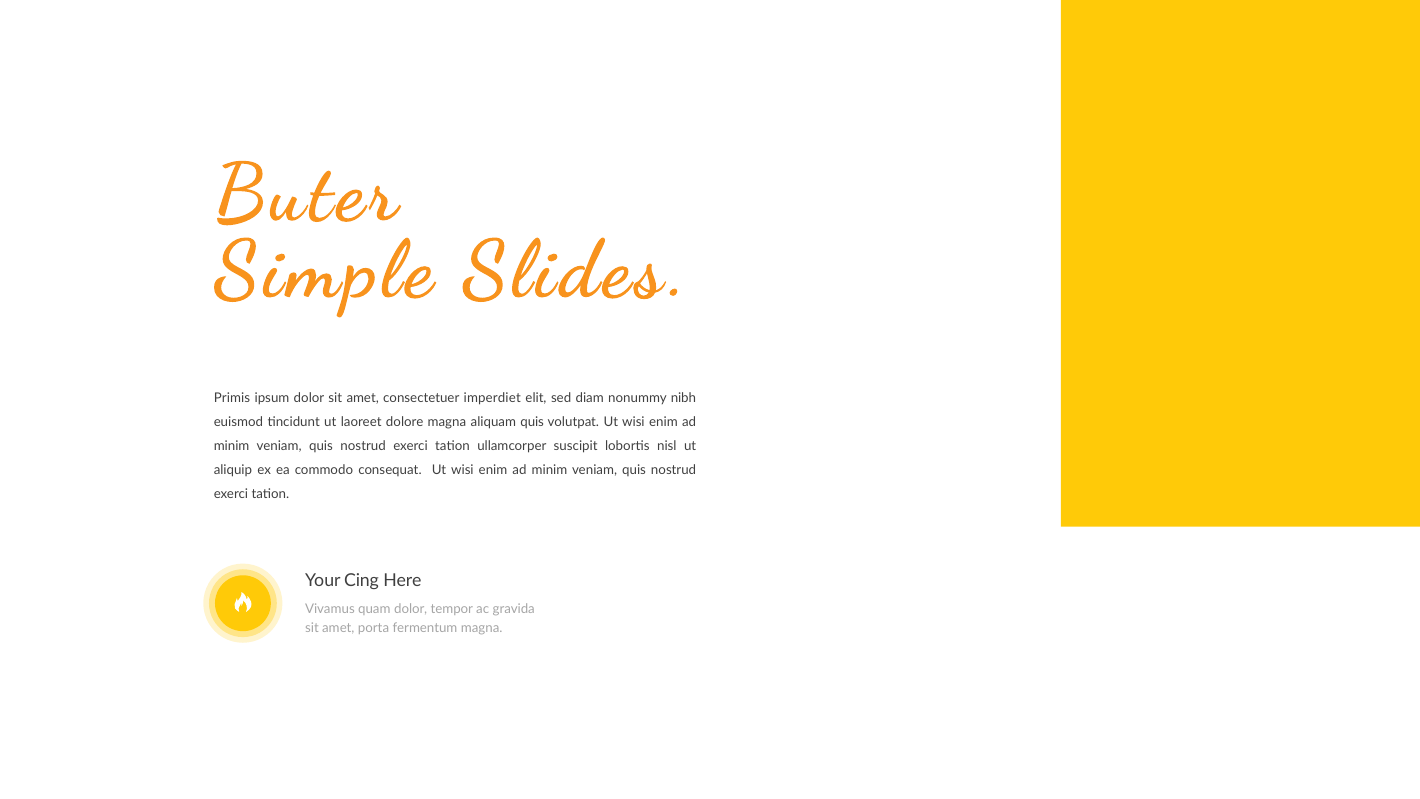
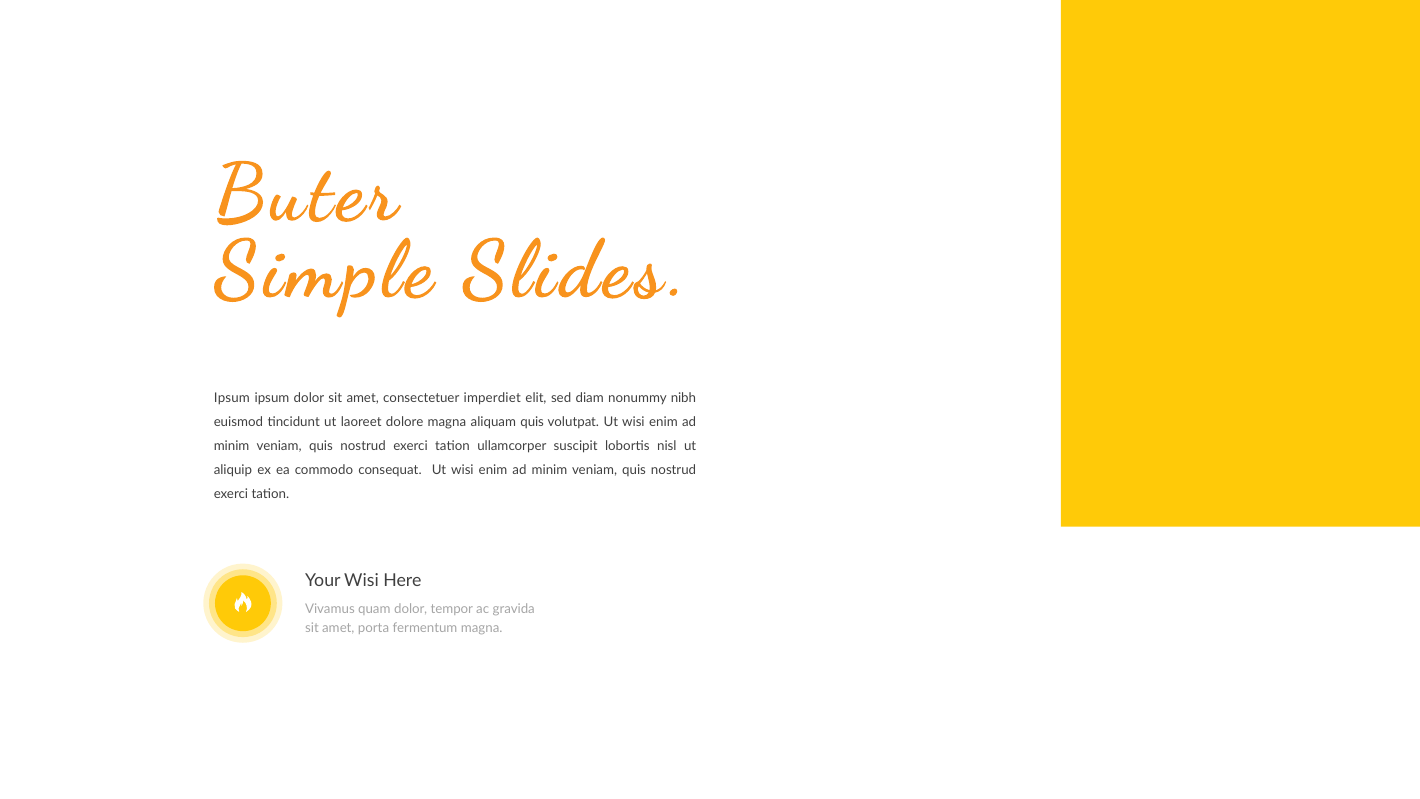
Primis: Primis -> Ipsum (232, 398)
Your Cing: Cing -> Wisi (361, 580)
